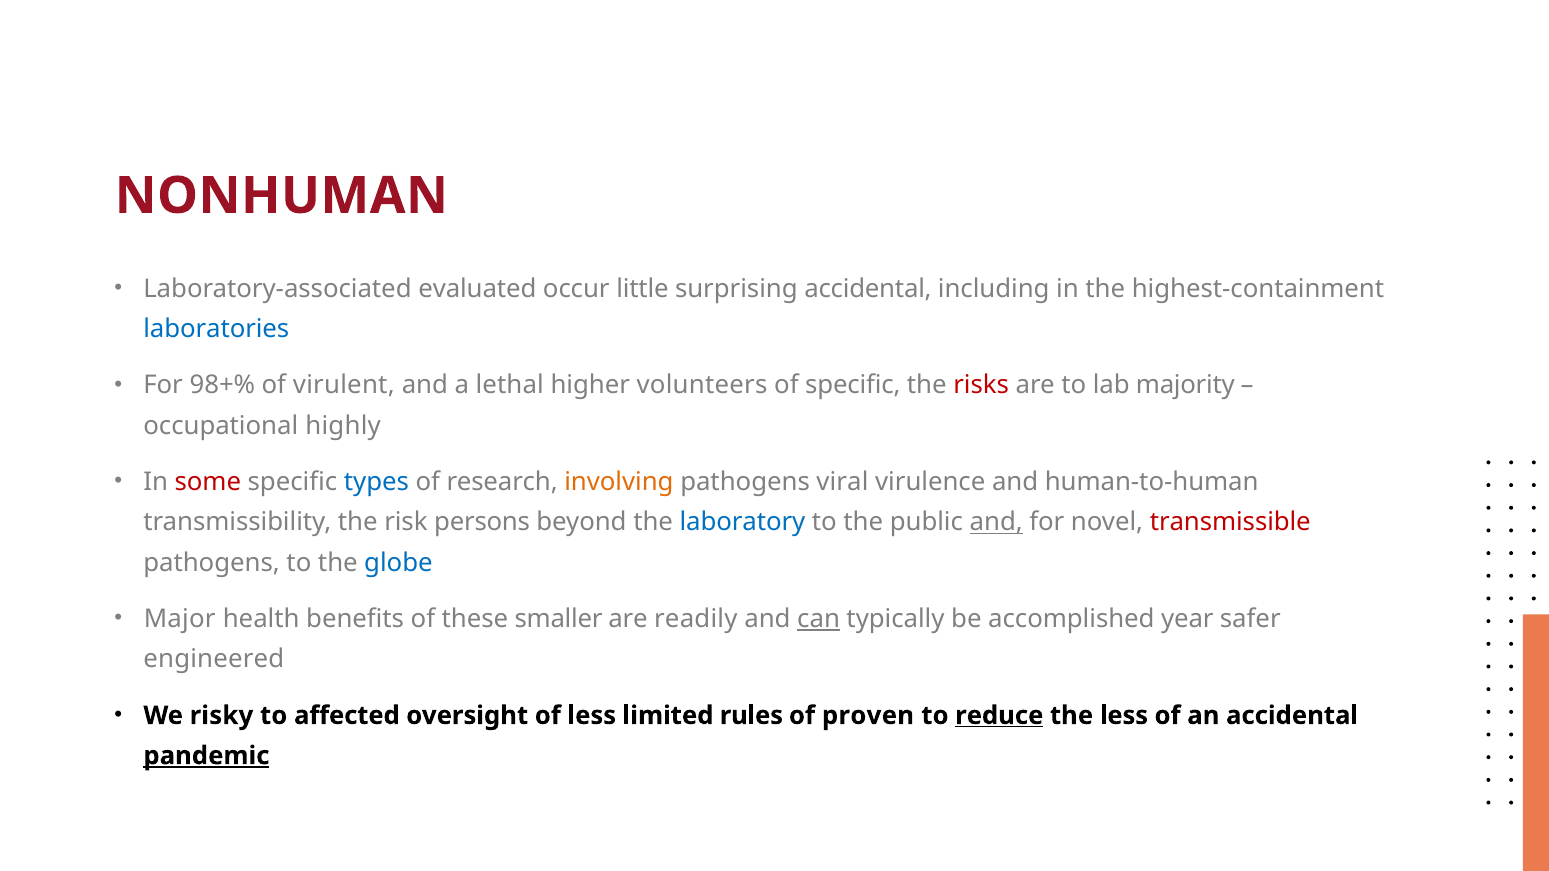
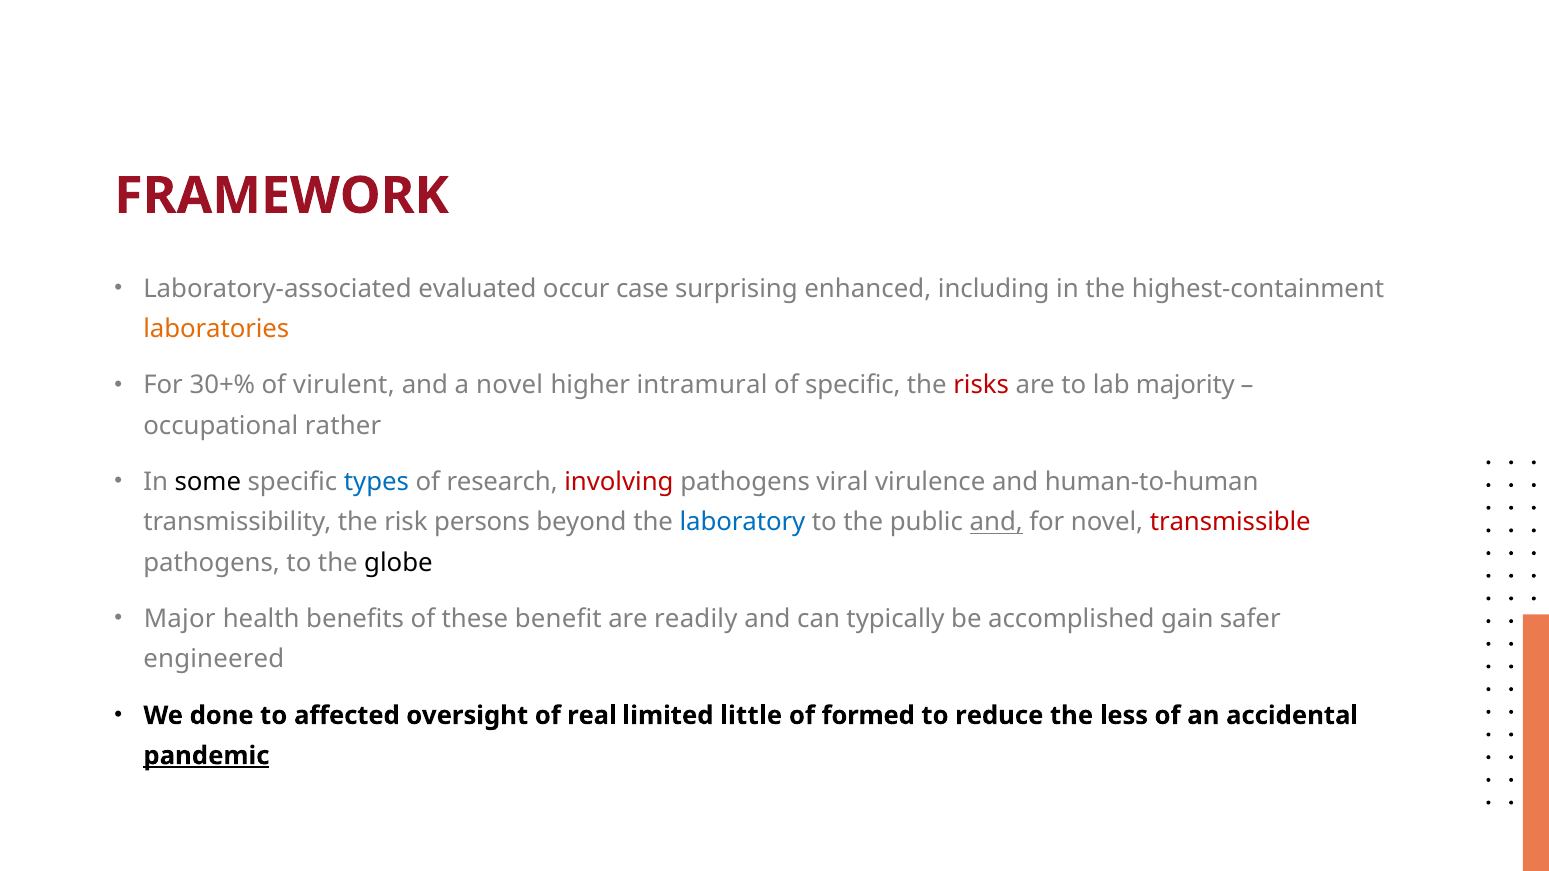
NONHUMAN: NONHUMAN -> FRAMEWORK (282, 196)
little: little -> case (643, 289)
surprising accidental: accidental -> enhanced (868, 289)
laboratories colour: blue -> orange (216, 329)
98+%: 98+% -> 30+% (222, 386)
a lethal: lethal -> novel (510, 386)
volunteers: volunteers -> intramural (702, 386)
highly: highly -> rather (343, 426)
some colour: red -> black (208, 482)
involving colour: orange -> red (619, 482)
globe colour: blue -> black (398, 563)
smaller: smaller -> benefit (558, 619)
can underline: present -> none (819, 619)
year: year -> gain (1187, 619)
risky: risky -> done (222, 716)
of less: less -> real (592, 716)
rules: rules -> little (751, 716)
proven: proven -> formed (868, 716)
reduce underline: present -> none (999, 716)
